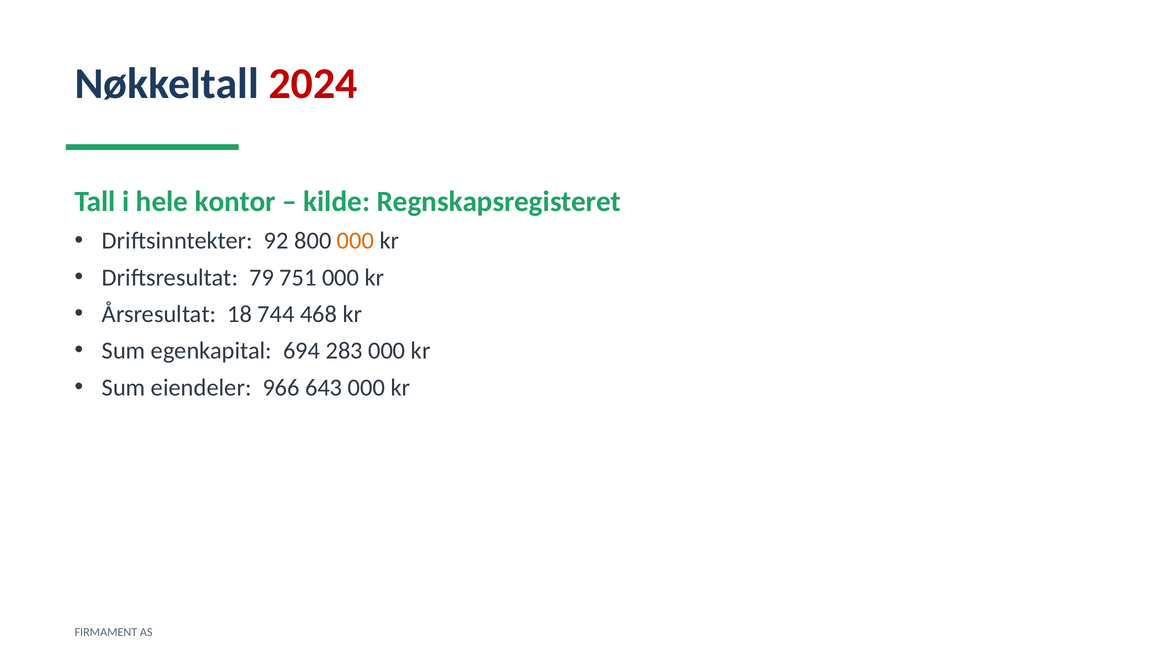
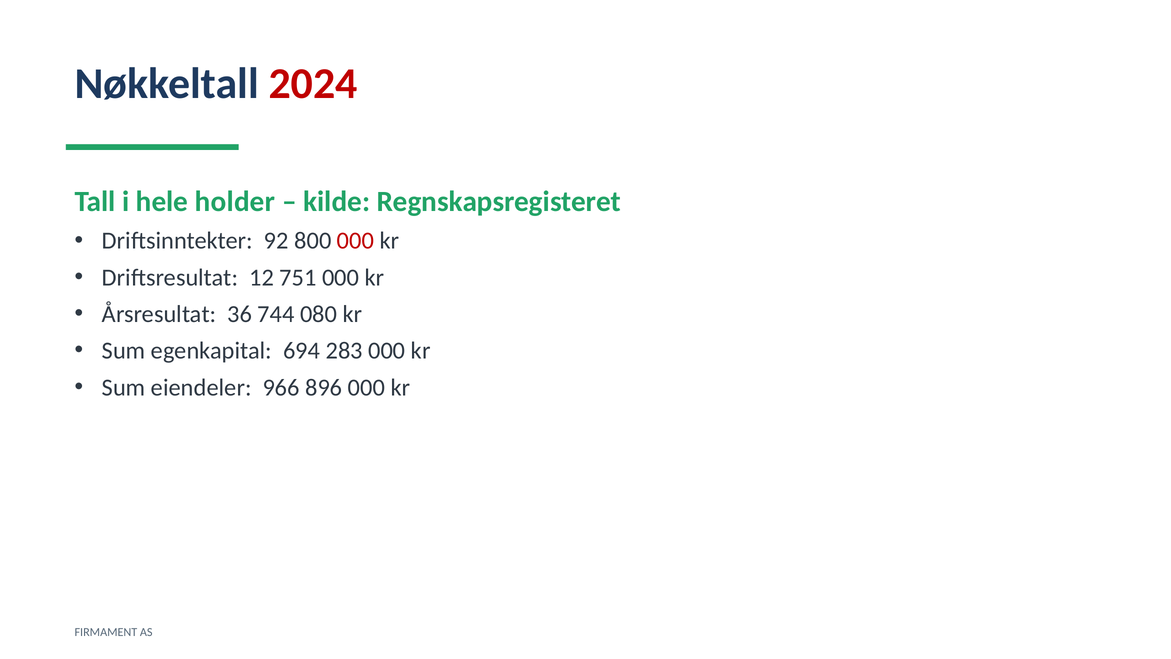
kontor: kontor -> holder (235, 202)
000 colour: orange -> red (355, 241)
79: 79 -> 12 (262, 277)
18: 18 -> 36 (240, 314)
468: 468 -> 080 (319, 314)
643: 643 -> 896 (324, 387)
